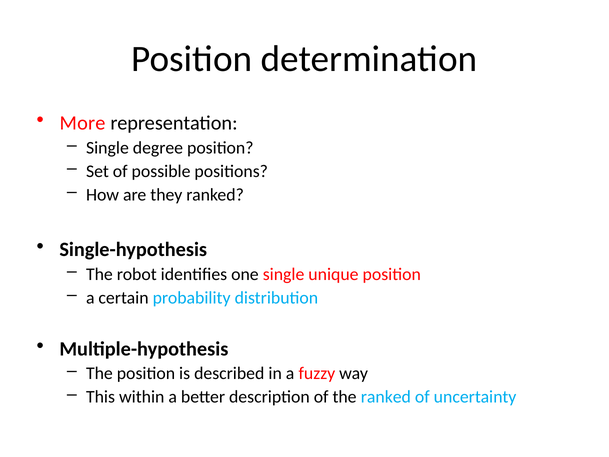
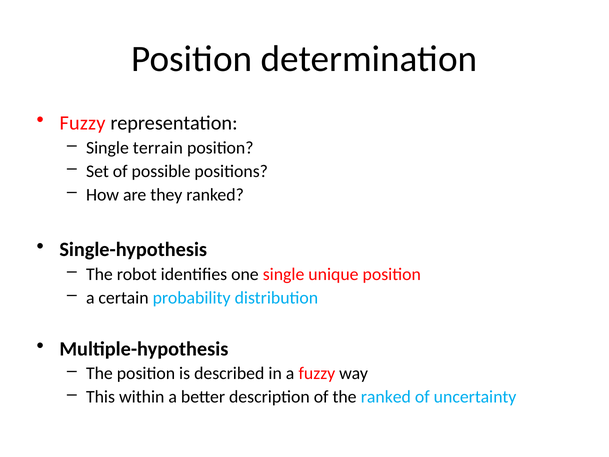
More: More -> Fuzzy (83, 123)
degree: degree -> terrain (158, 148)
